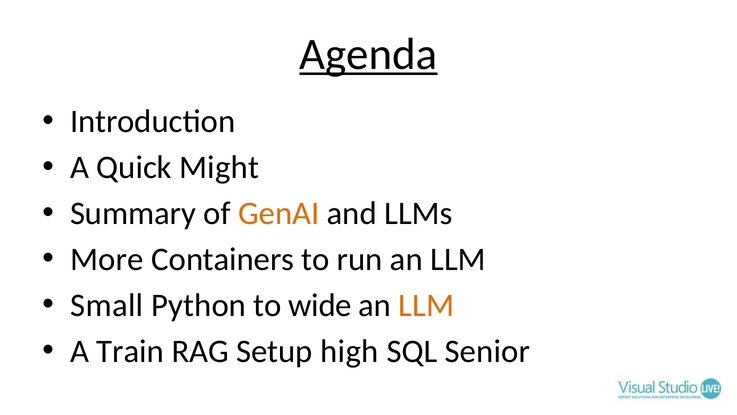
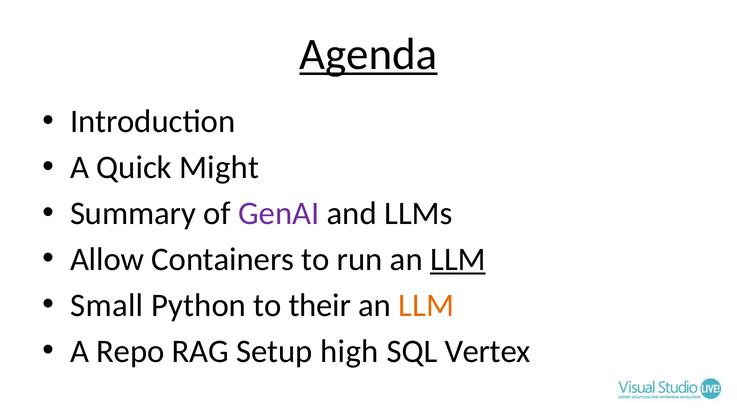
GenAI colour: orange -> purple (279, 213)
More: More -> Allow (107, 259)
LLM underline: none -> present (458, 259)
wide: wide -> their (320, 305)
Train: Train -> Repo (130, 351)
Senior: Senior -> Vertex (488, 351)
